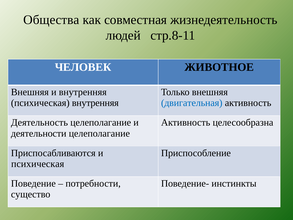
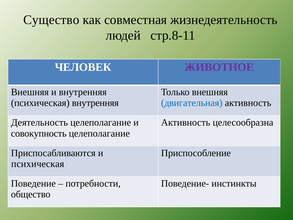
Общества: Общества -> Существо (51, 20)
ЖИВОТНОЕ colour: black -> purple (219, 67)
деятельности: деятельности -> совокупность (39, 133)
существо: существо -> общество (31, 194)
